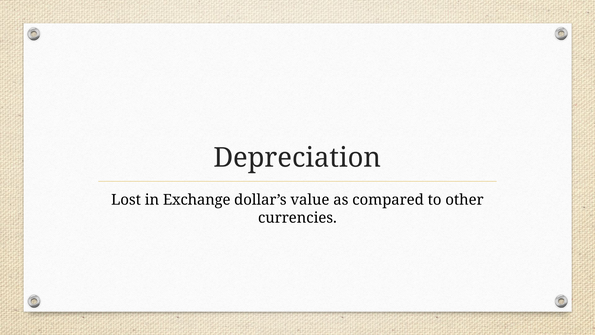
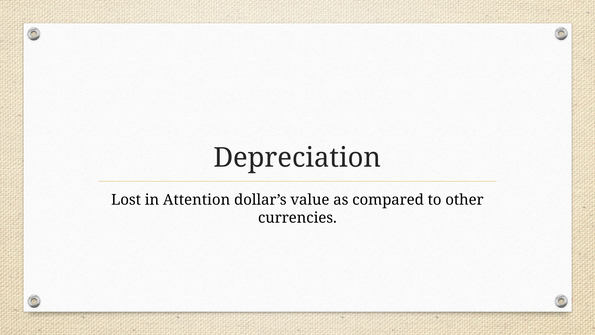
Exchange: Exchange -> Attention (197, 200)
